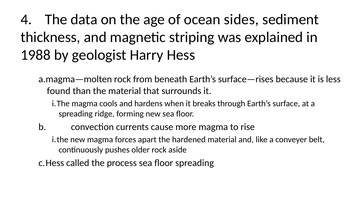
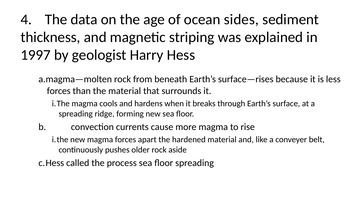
1988: 1988 -> 1997 (36, 55)
found: found -> forces (59, 91)
